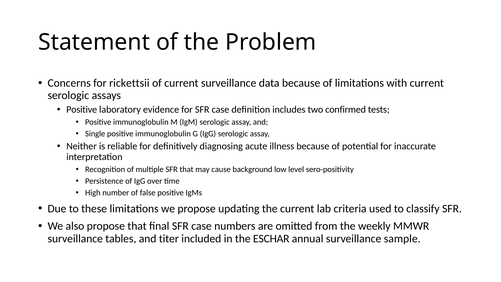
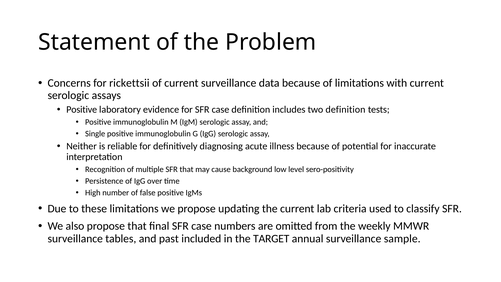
two confirmed: confirmed -> definition (345, 110)
titer: titer -> past (169, 238)
ESCHAR: ESCHAR -> TARGET (271, 238)
